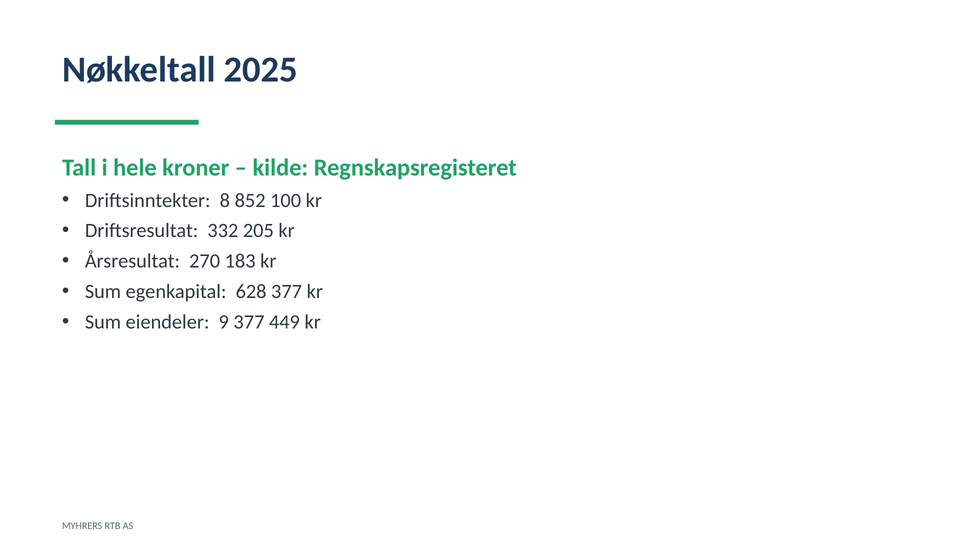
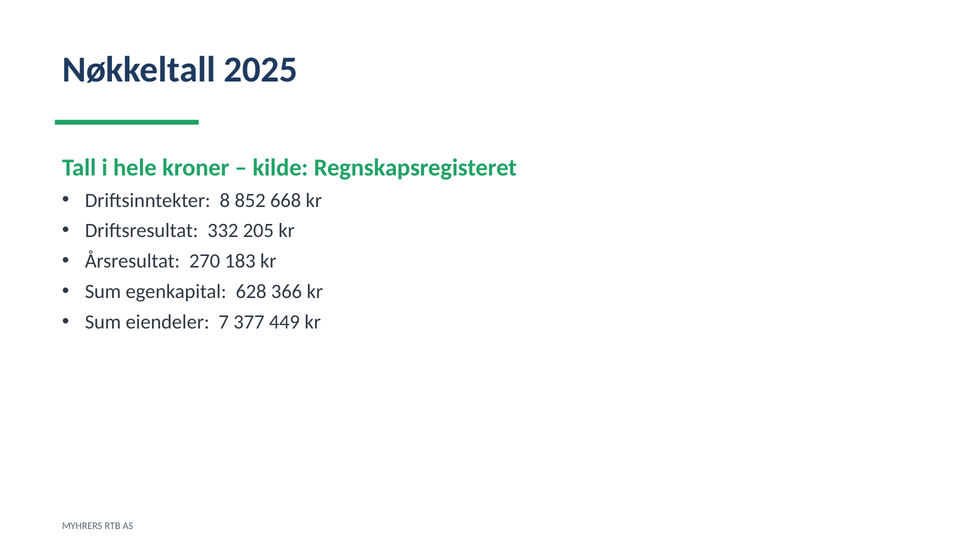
100: 100 -> 668 (286, 200)
628 377: 377 -> 366 (287, 292)
9: 9 -> 7 (224, 322)
